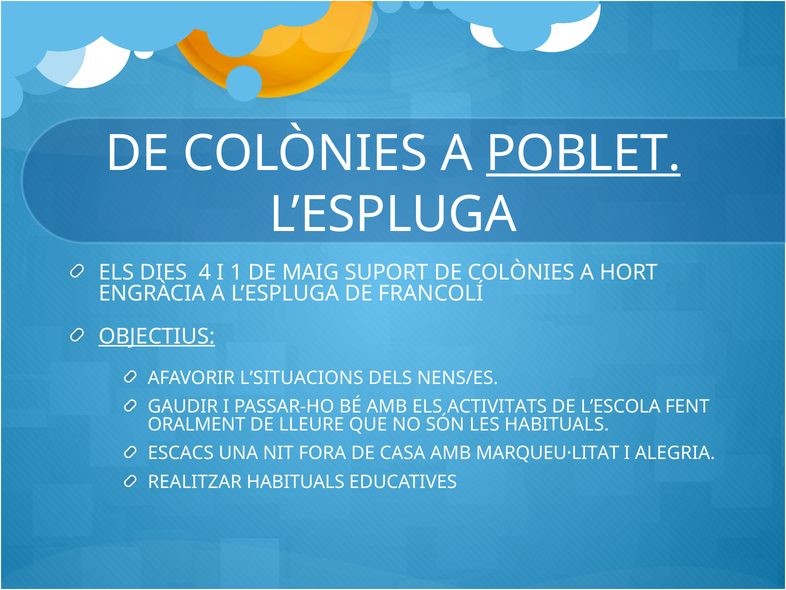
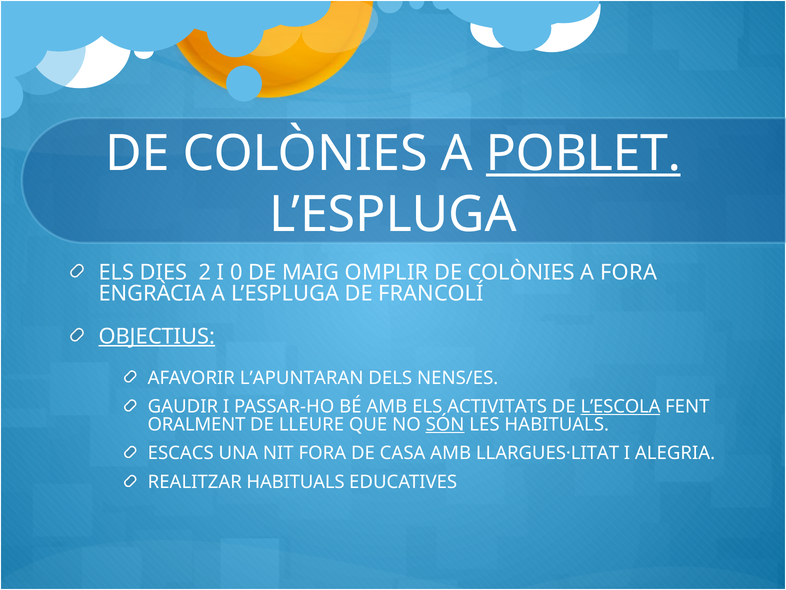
4: 4 -> 2 (205, 272)
1: 1 -> 0 (236, 272)
SUPORT: SUPORT -> OMPLIR (387, 272)
A HORT: HORT -> FORA (629, 272)
L’SITUACIONS: L’SITUACIONS -> L’APUNTARAN (302, 378)
L’ESCOLA underline: none -> present (621, 406)
SÓN underline: none -> present (445, 424)
MARQUEU·LITAT: MARQUEU·LITAT -> LLARGUES·LITAT (548, 453)
